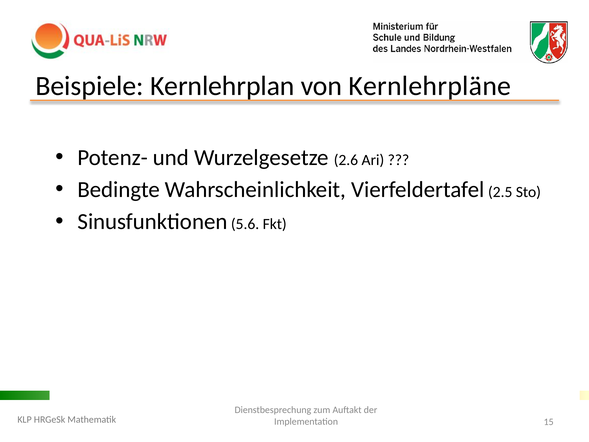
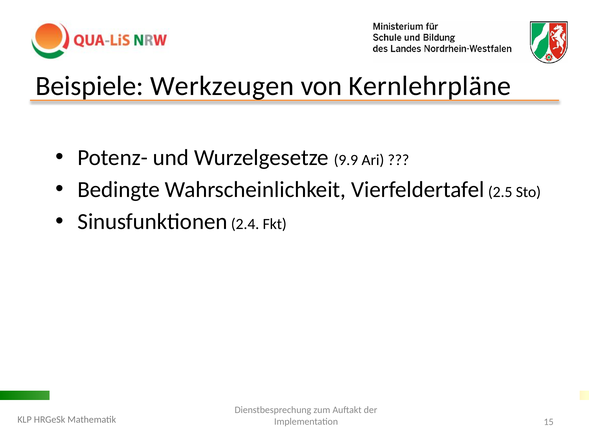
Kernlehrplan: Kernlehrplan -> Werkzeugen (222, 86)
2.6: 2.6 -> 9.9 (346, 160)
5.6: 5.6 -> 2.4 (245, 224)
